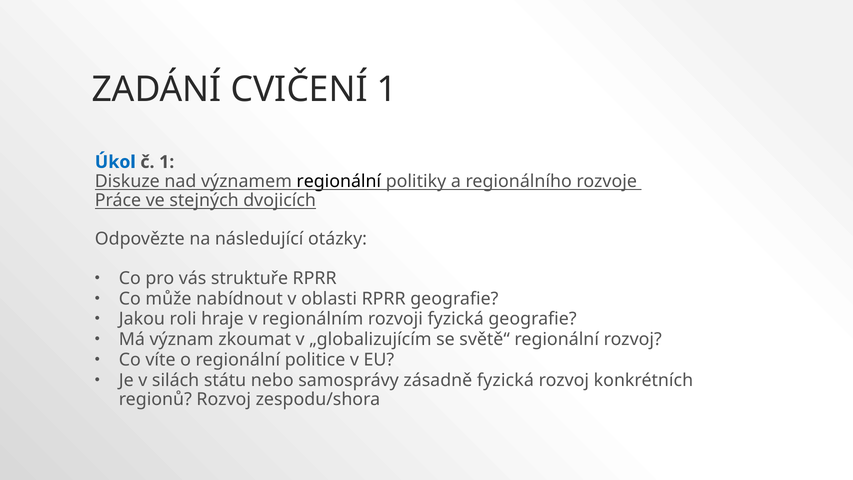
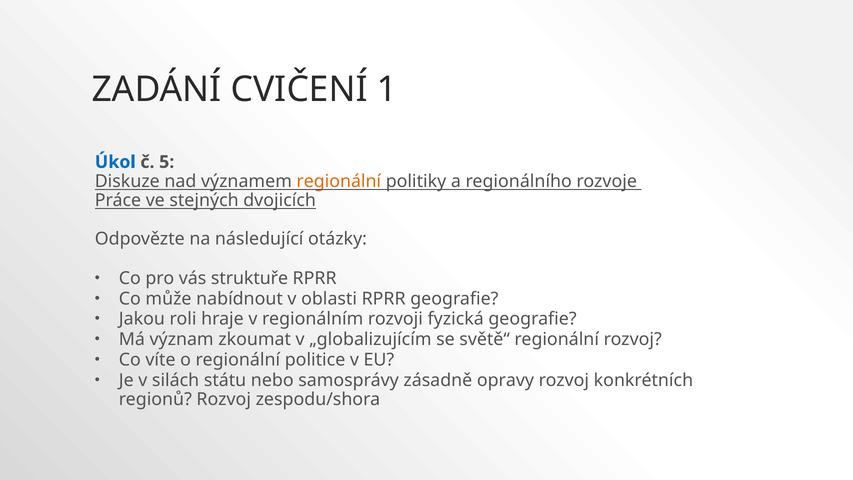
č 1: 1 -> 5 (167, 162)
regionální colour: black -> orange (339, 181)
zásadně fyzická: fyzická -> opravy (505, 380)
